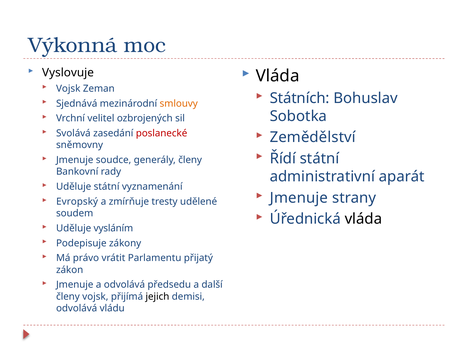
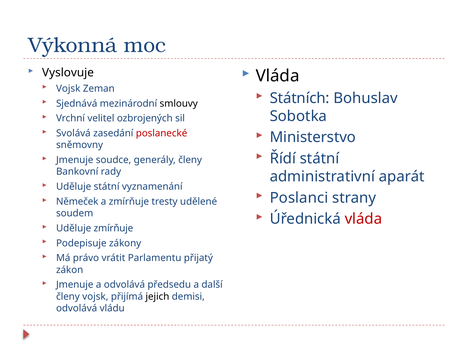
smlouvy colour: orange -> black (179, 103)
Zemědělství: Zemědělství -> Ministerstvo (313, 137)
Jmenuje: Jmenuje -> Poslanci (299, 198)
Evropský: Evropský -> Němeček (77, 202)
vláda colour: black -> red (363, 219)
Uděluje vysláním: vysláním -> zmírňuje (113, 228)
